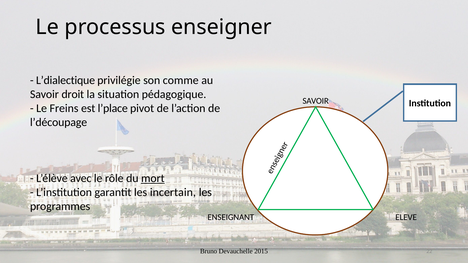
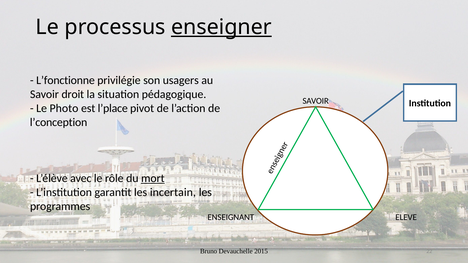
enseigner underline: none -> present (221, 27)
L’dialectique: L’dialectique -> L’fonctionne (65, 80)
comme: comme -> usagers (181, 80)
Freins: Freins -> Photo (64, 108)
l’découpage: l’découpage -> l’conception (59, 122)
